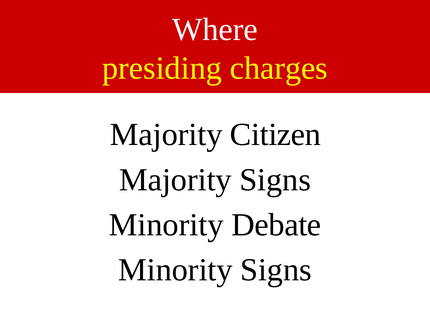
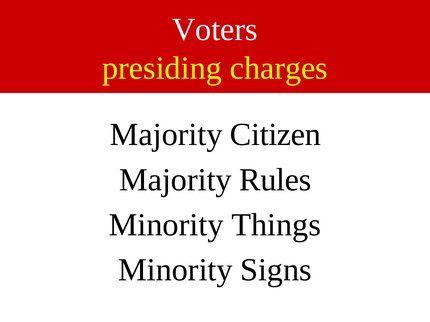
Where: Where -> Voters (215, 29)
Majority Signs: Signs -> Rules (275, 180)
Debate: Debate -> Things (276, 225)
